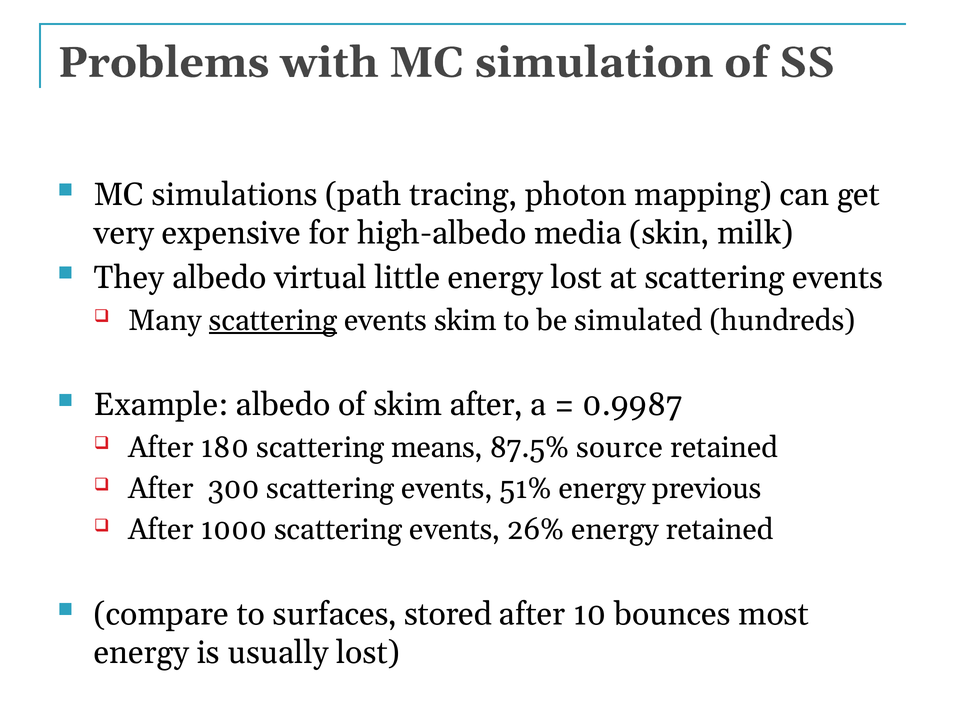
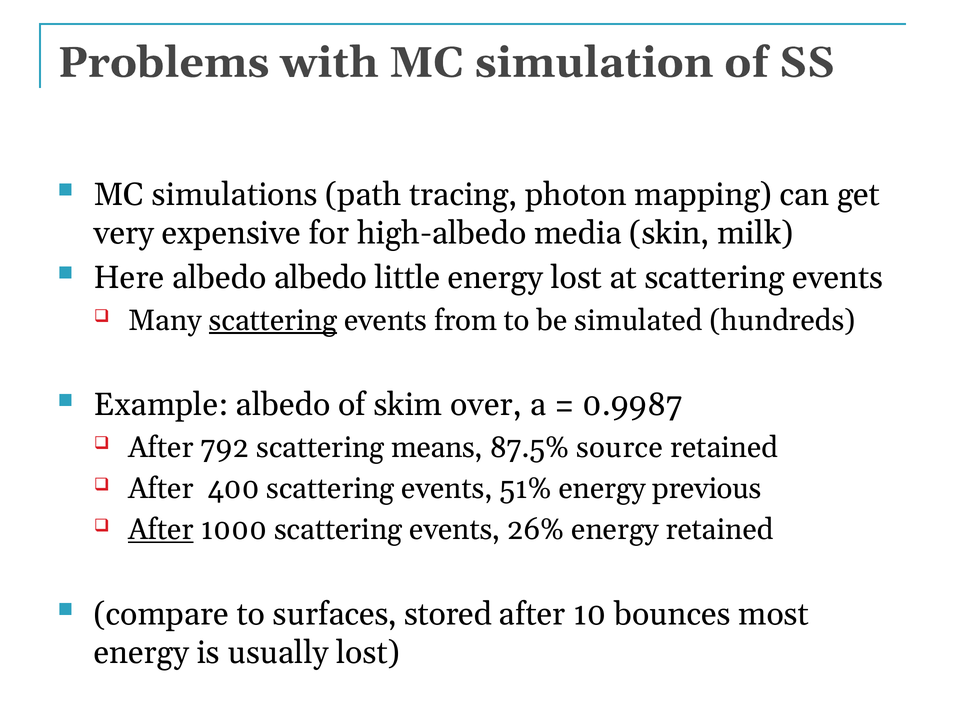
They: They -> Here (129, 278)
albedo virtual: virtual -> albedo (321, 278)
events skim: skim -> from (466, 321)
skim after: after -> over (486, 405)
180: 180 -> 792 (225, 448)
300: 300 -> 400 (234, 489)
After underline: none -> present (161, 530)
